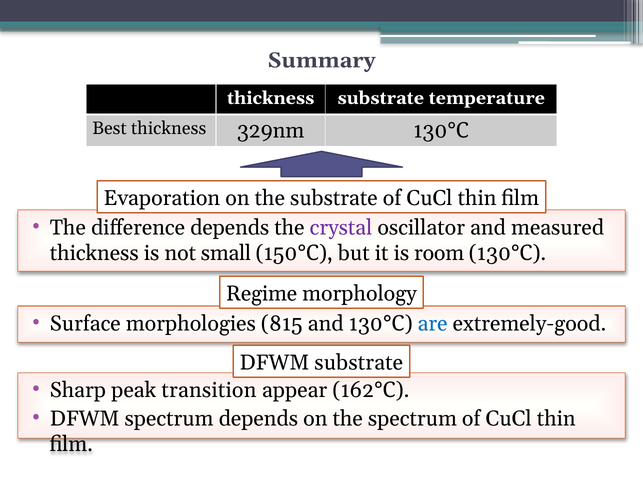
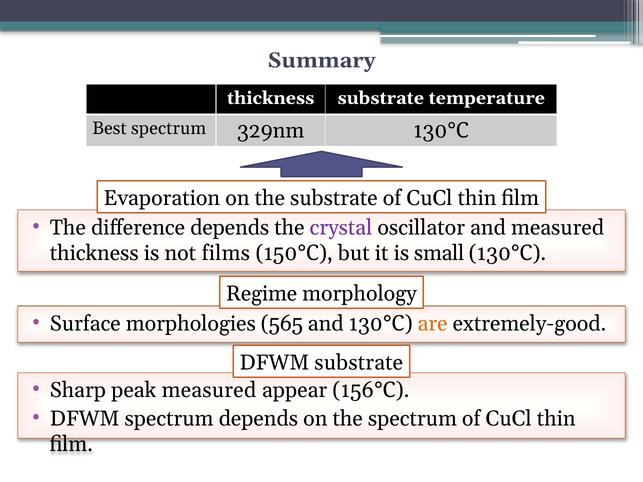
Best thickness: thickness -> spectrum (169, 128)
small: small -> films (226, 253)
room: room -> small (439, 253)
815: 815 -> 565 (282, 324)
are colour: blue -> orange (433, 324)
peak transition: transition -> measured (209, 390)
162: 162 -> 156 (353, 390)
